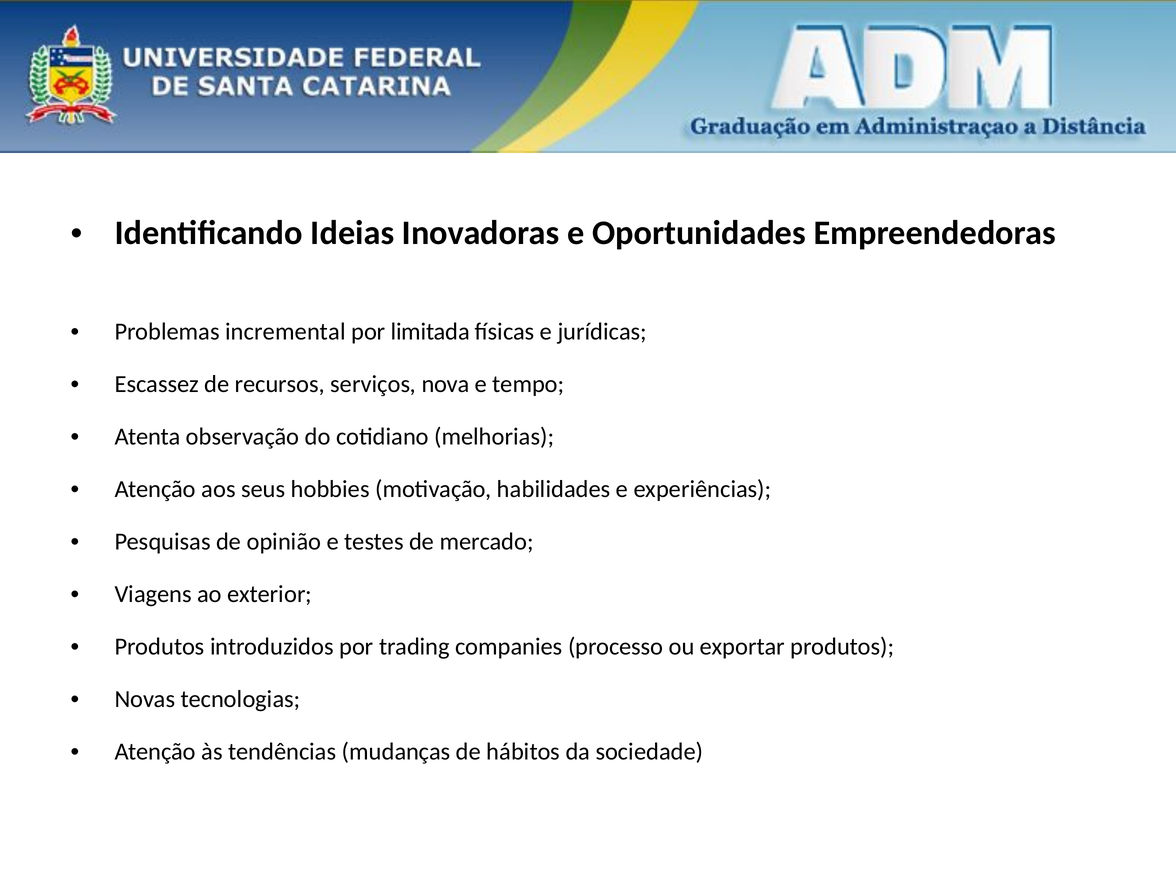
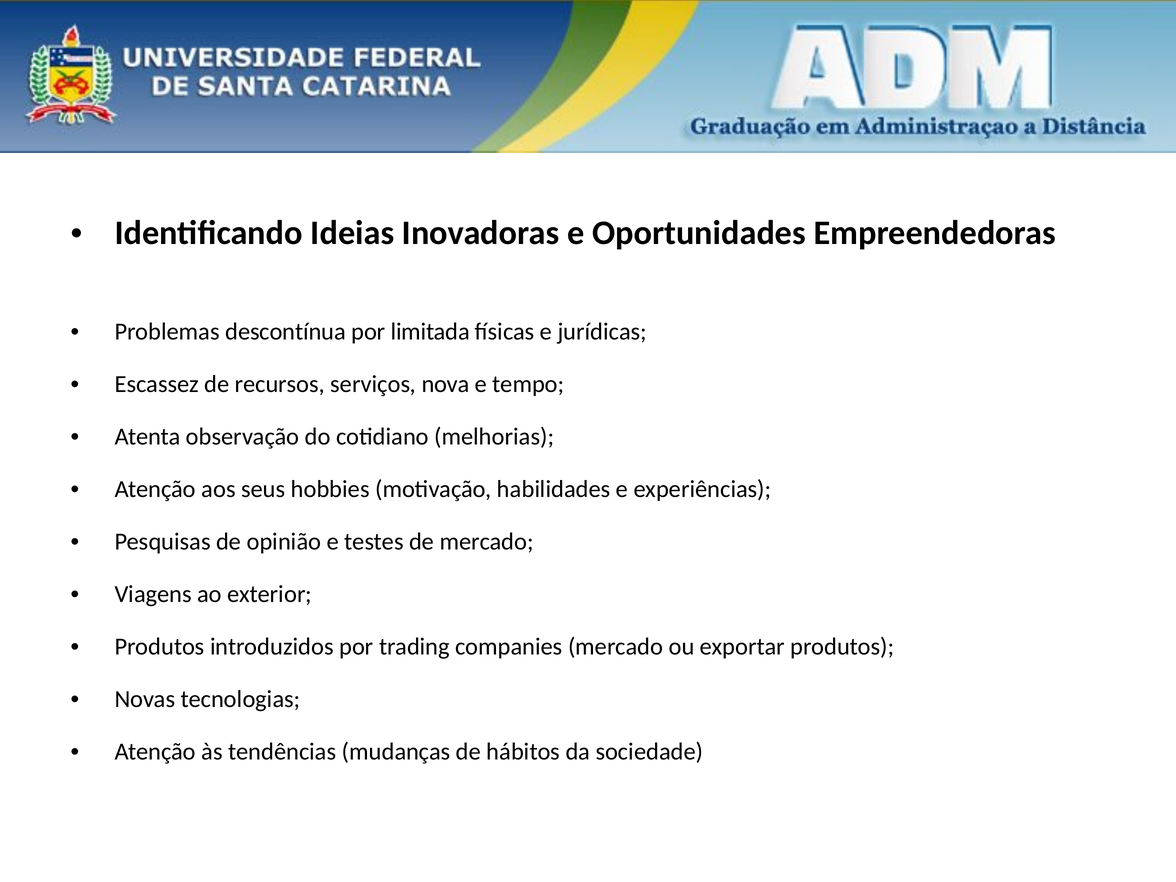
incremental: incremental -> descontínua (286, 332)
companies processo: processo -> mercado (616, 647)
